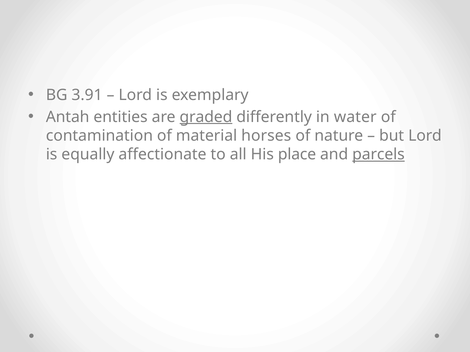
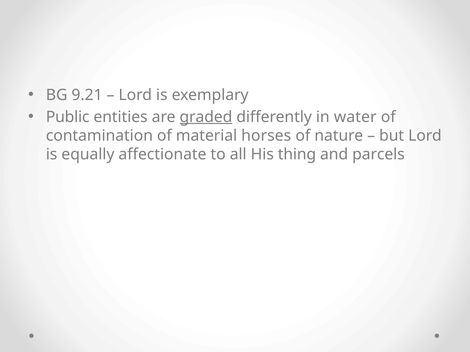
3.91: 3.91 -> 9.21 (87, 95)
Antah: Antah -> Public (68, 117)
place: place -> thing (297, 155)
parcels underline: present -> none (378, 155)
